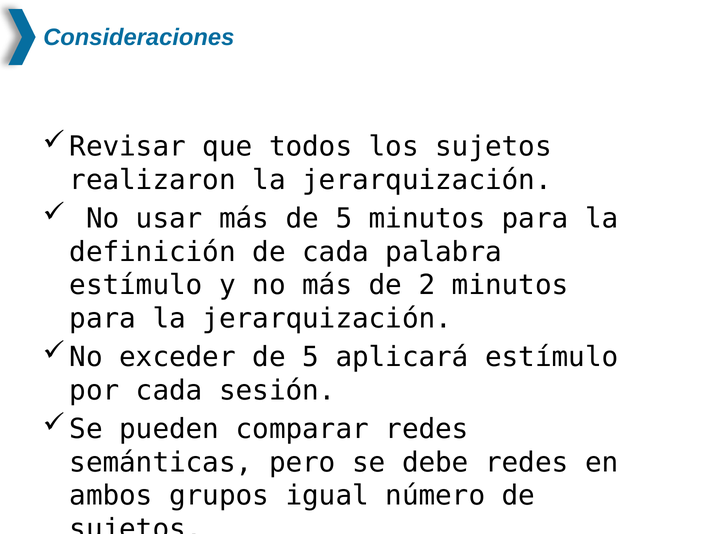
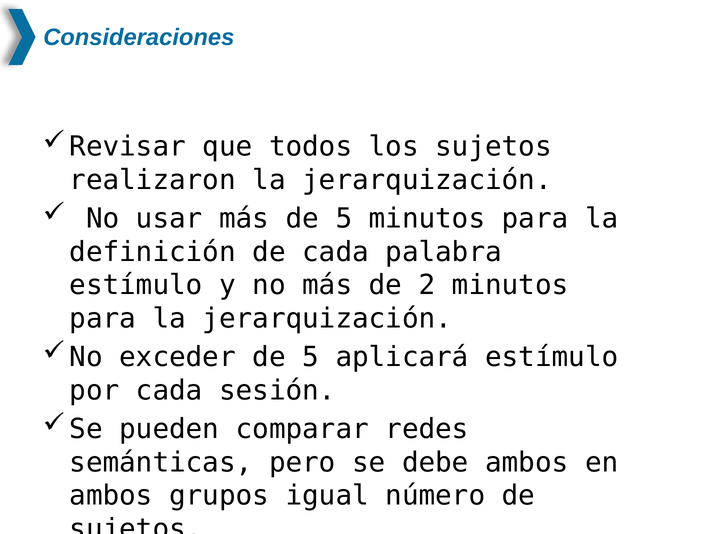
debe redes: redes -> ambos (527, 463)
